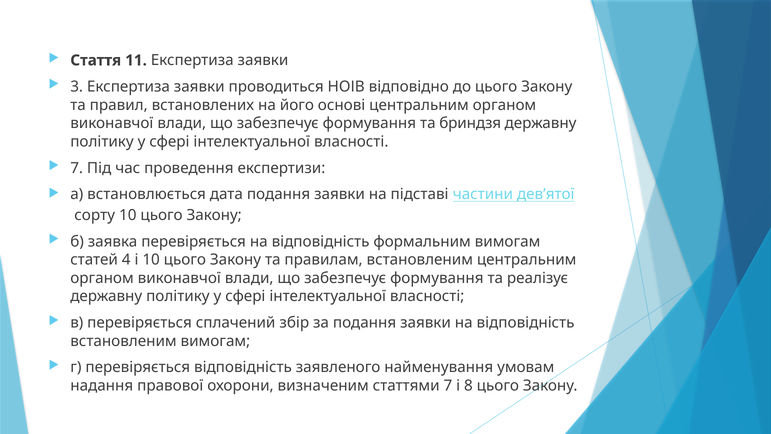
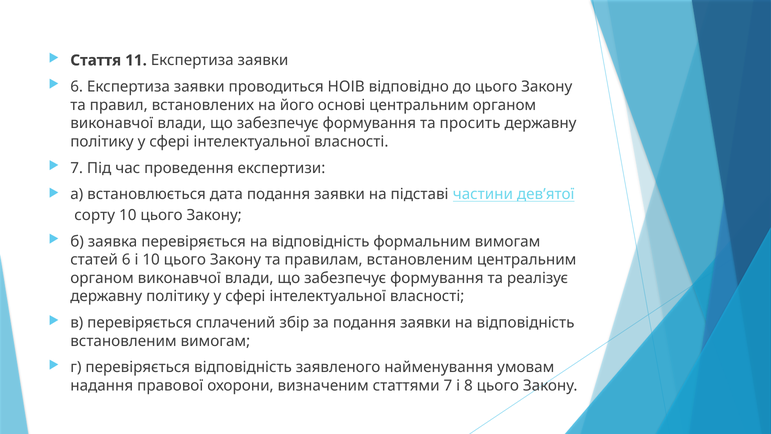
3: 3 -> 6 (77, 87)
бриндзя: бриндзя -> просить (470, 123)
статей 4: 4 -> 6 (126, 260)
